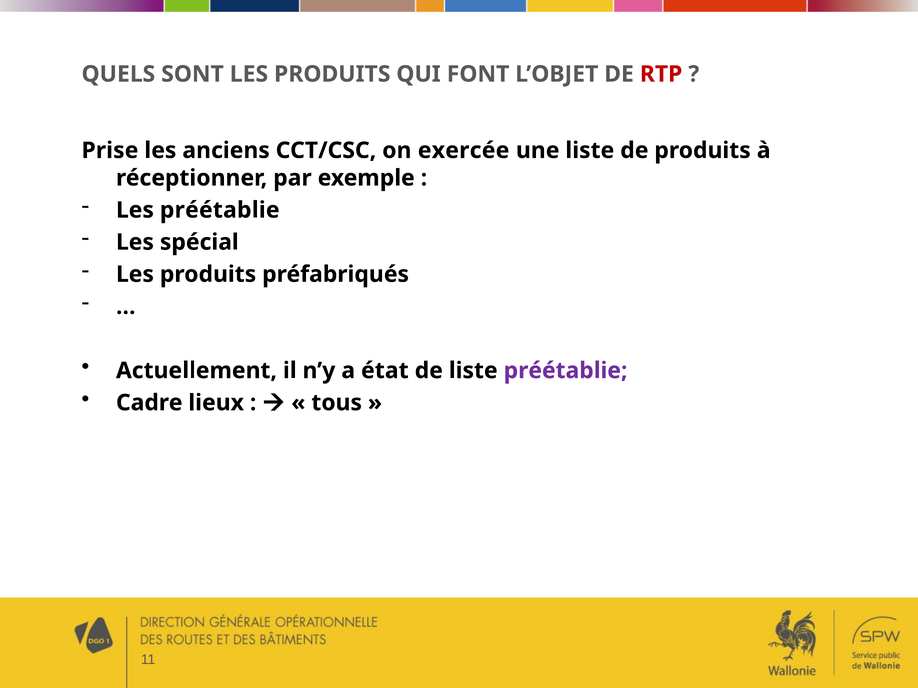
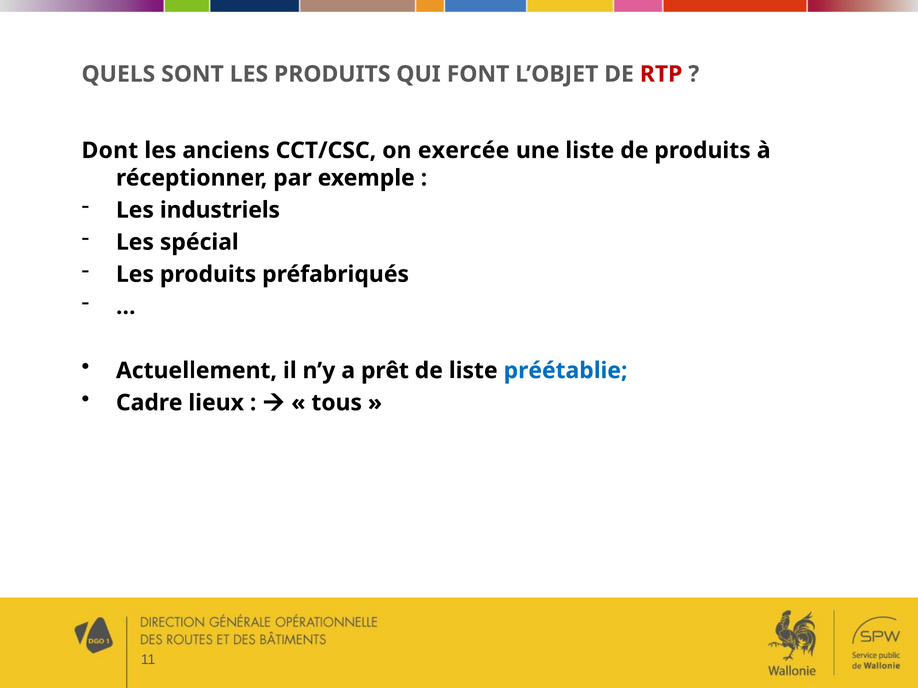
Prise: Prise -> Dont (110, 151)
Les préétablie: préétablie -> industriels (220, 210)
état: état -> prêt (385, 371)
préétablie colour: purple -> blue (566, 371)
